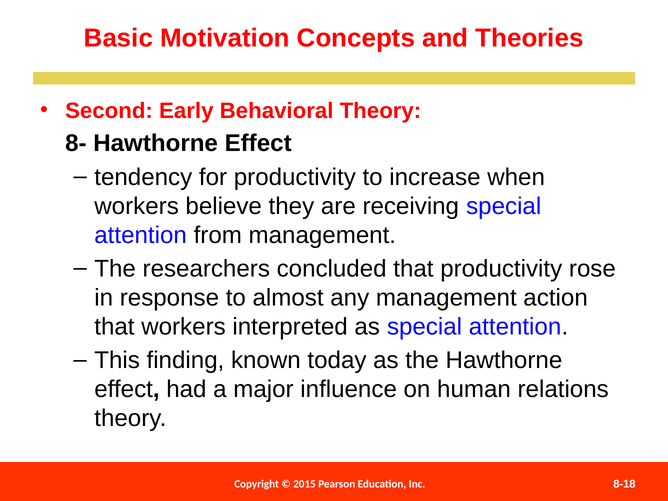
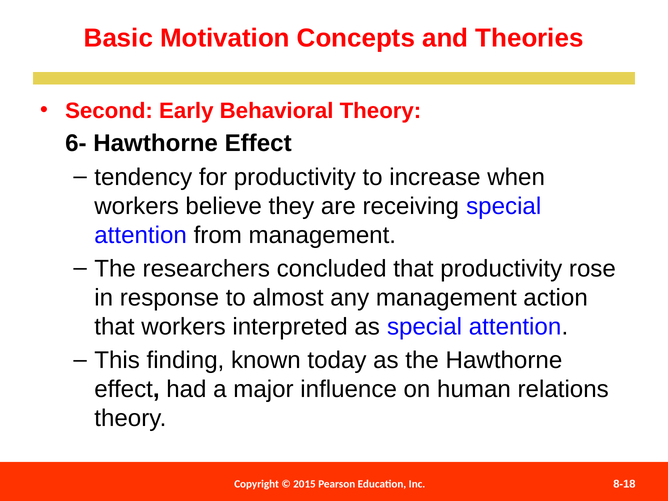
8-: 8- -> 6- (76, 143)
